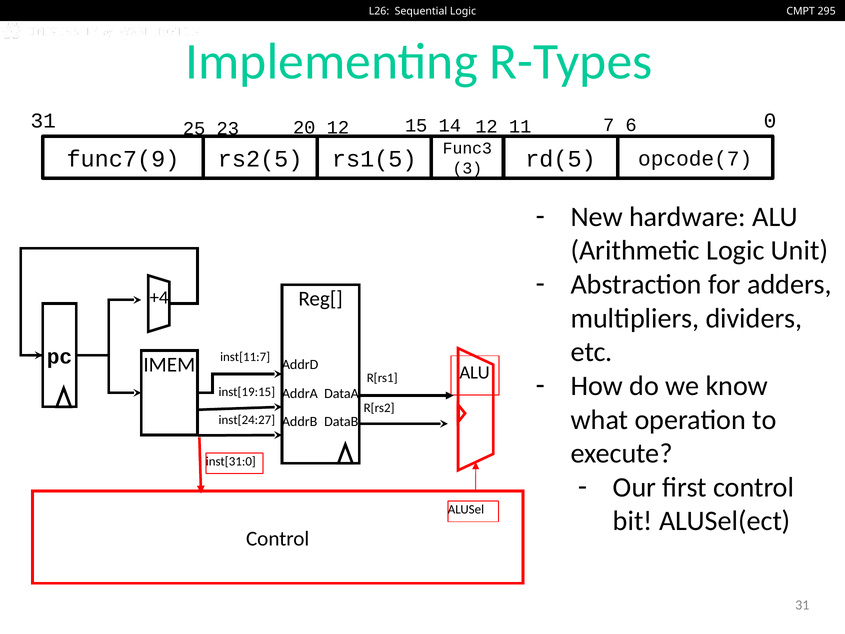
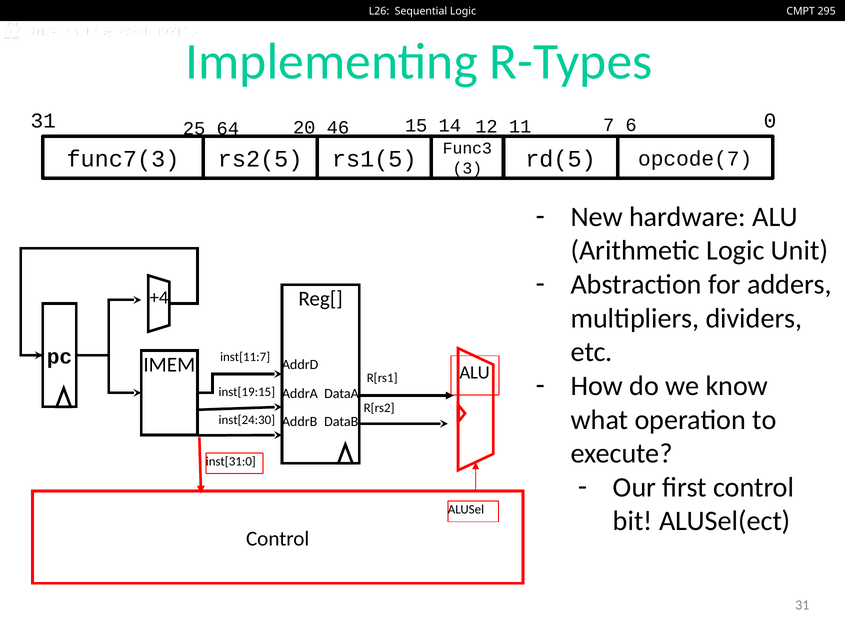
20 12: 12 -> 46 (338, 128)
23: 23 -> 64 (228, 128)
func7(9: func7(9 -> func7(3 (123, 159)
inst[24:27: inst[24:27 -> inst[24:30 (247, 420)
